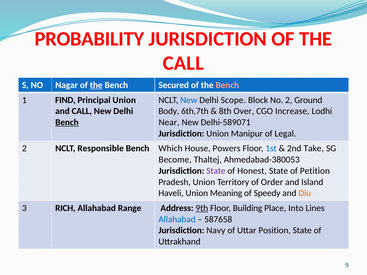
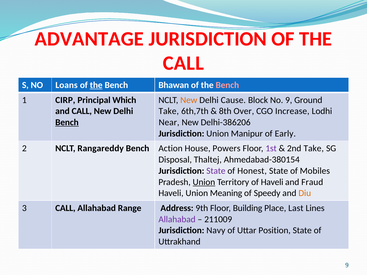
PROBABILITY: PROBABILITY -> ADVANTAGE (89, 39)
Nagar: Nagar -> Loans (67, 85)
Secured: Secured -> Bhawan (174, 85)
FIND: FIND -> CIRP (65, 100)
Principal Union: Union -> Which (124, 100)
New colour: blue -> orange (189, 100)
Scope: Scope -> Cause (233, 100)
No 2: 2 -> 9 (289, 100)
Body: Body -> Take (169, 111)
Delhi-589071: Delhi-589071 -> Delhi-386206 (226, 122)
Legal: Legal -> Early (285, 134)
Responsible: Responsible -> Rangareddy (101, 149)
Which: Which -> Action (171, 149)
1st colour: blue -> purple (271, 149)
Become: Become -> Disposal (175, 160)
Ahmedabad-380053: Ahmedabad-380053 -> Ahmedabad-380154 (262, 160)
Petition: Petition -> Mobiles (315, 171)
Union underline: none -> present (204, 182)
of Order: Order -> Haveli (272, 182)
Island: Island -> Fraud (312, 182)
3 RICH: RICH -> CALL (65, 208)
9th underline: present -> none (202, 208)
Into: Into -> Last (296, 208)
Allahabad colour: blue -> purple (177, 219)
587658: 587658 -> 211009 (218, 219)
